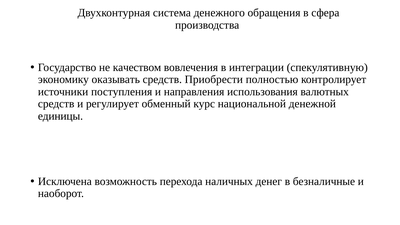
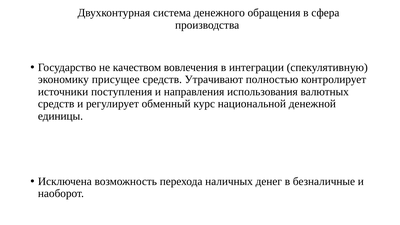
оказывать: оказывать -> присущее (116, 80)
Приобрести: Приобрести -> Утрачивают (214, 80)
